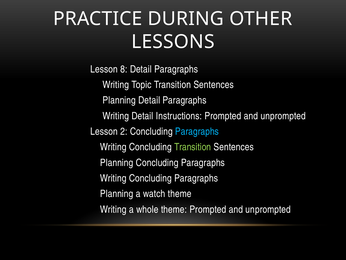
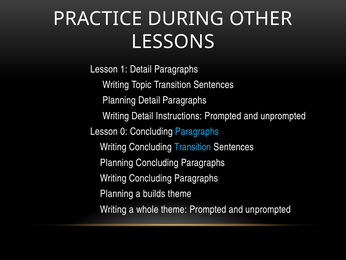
8: 8 -> 1 (124, 69)
2: 2 -> 0 (124, 131)
Transition colour: light green -> light blue (193, 147)
watch: watch -> builds (154, 193)
